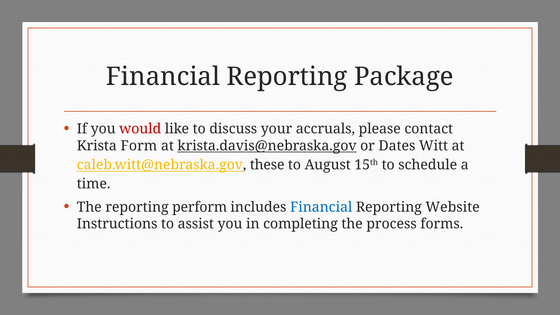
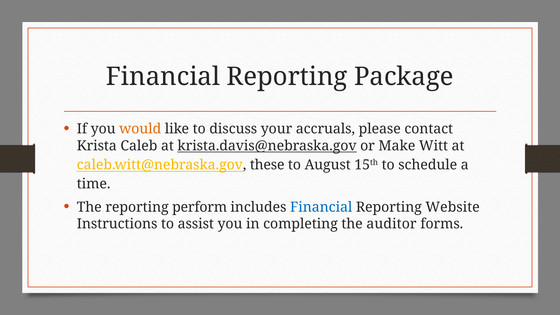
would colour: red -> orange (140, 129)
Form: Form -> Caleb (139, 146)
Dates: Dates -> Make (397, 146)
process: process -> auditor (391, 224)
